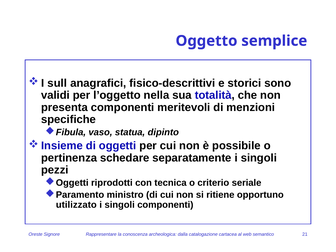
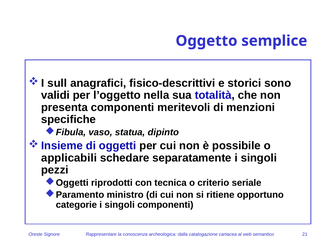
pertinenza: pertinenza -> applicabili (69, 158)
utilizzato: utilizzato -> categorie (76, 205)
